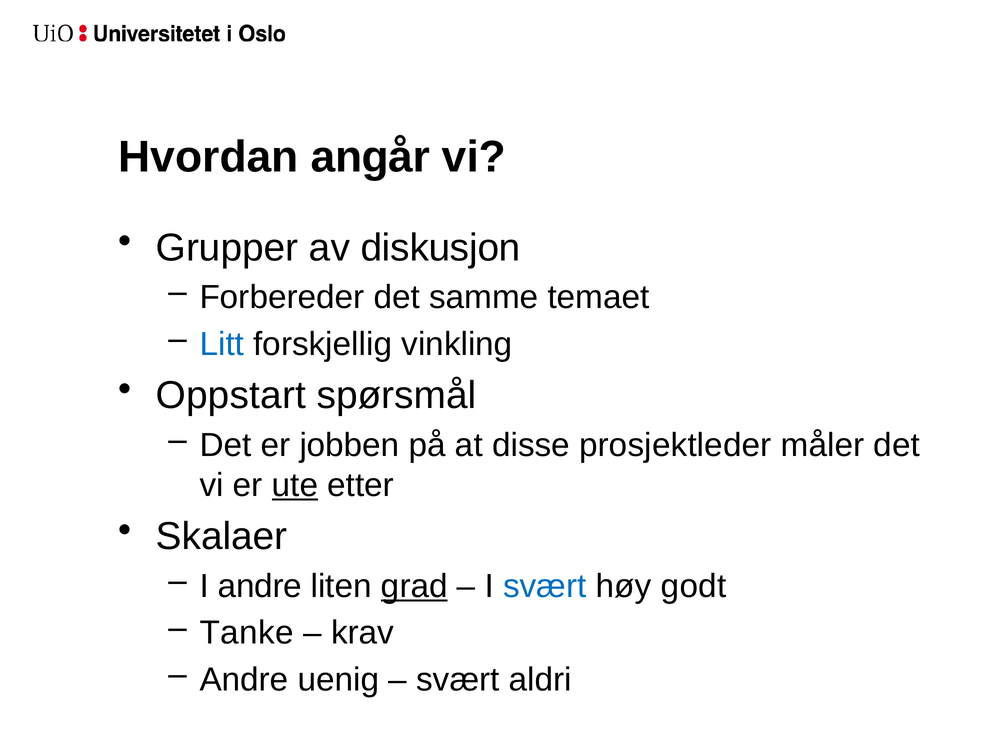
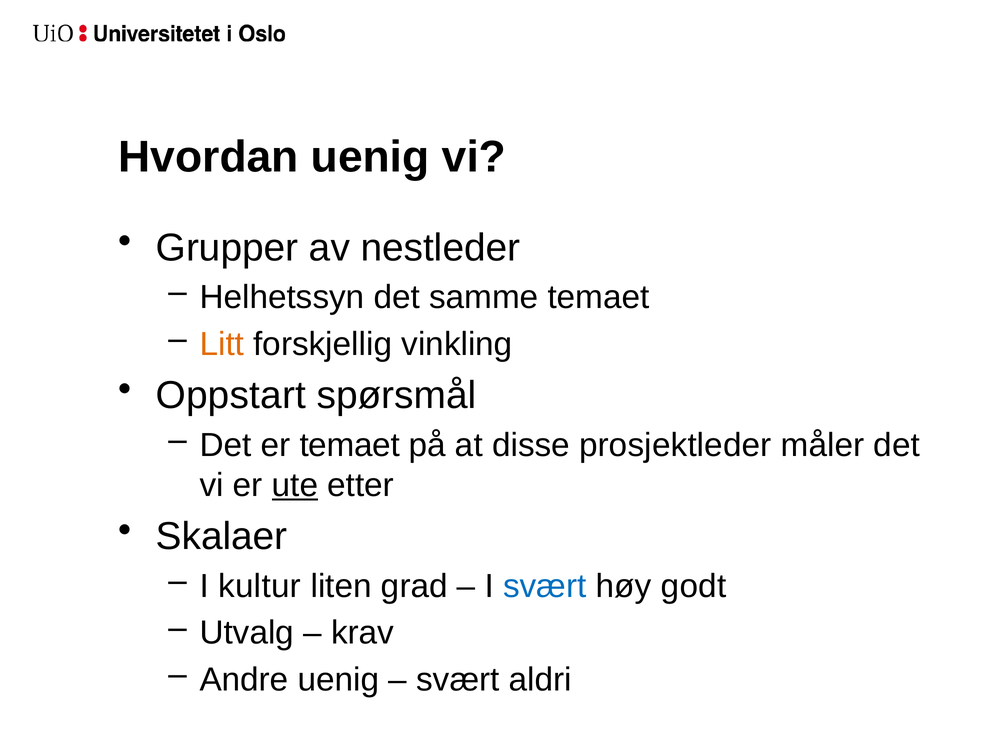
Hvordan angår: angår -> uenig (370, 157)
diskusjon: diskusjon -> nestleder (440, 248)
Forbereder: Forbereder -> Helhetssyn (282, 297)
Litt colour: blue -> orange (222, 344)
er jobben: jobben -> temaet (350, 445)
I andre: andre -> kultur (260, 586)
grad underline: present -> none (414, 586)
Tanke: Tanke -> Utvalg (247, 633)
